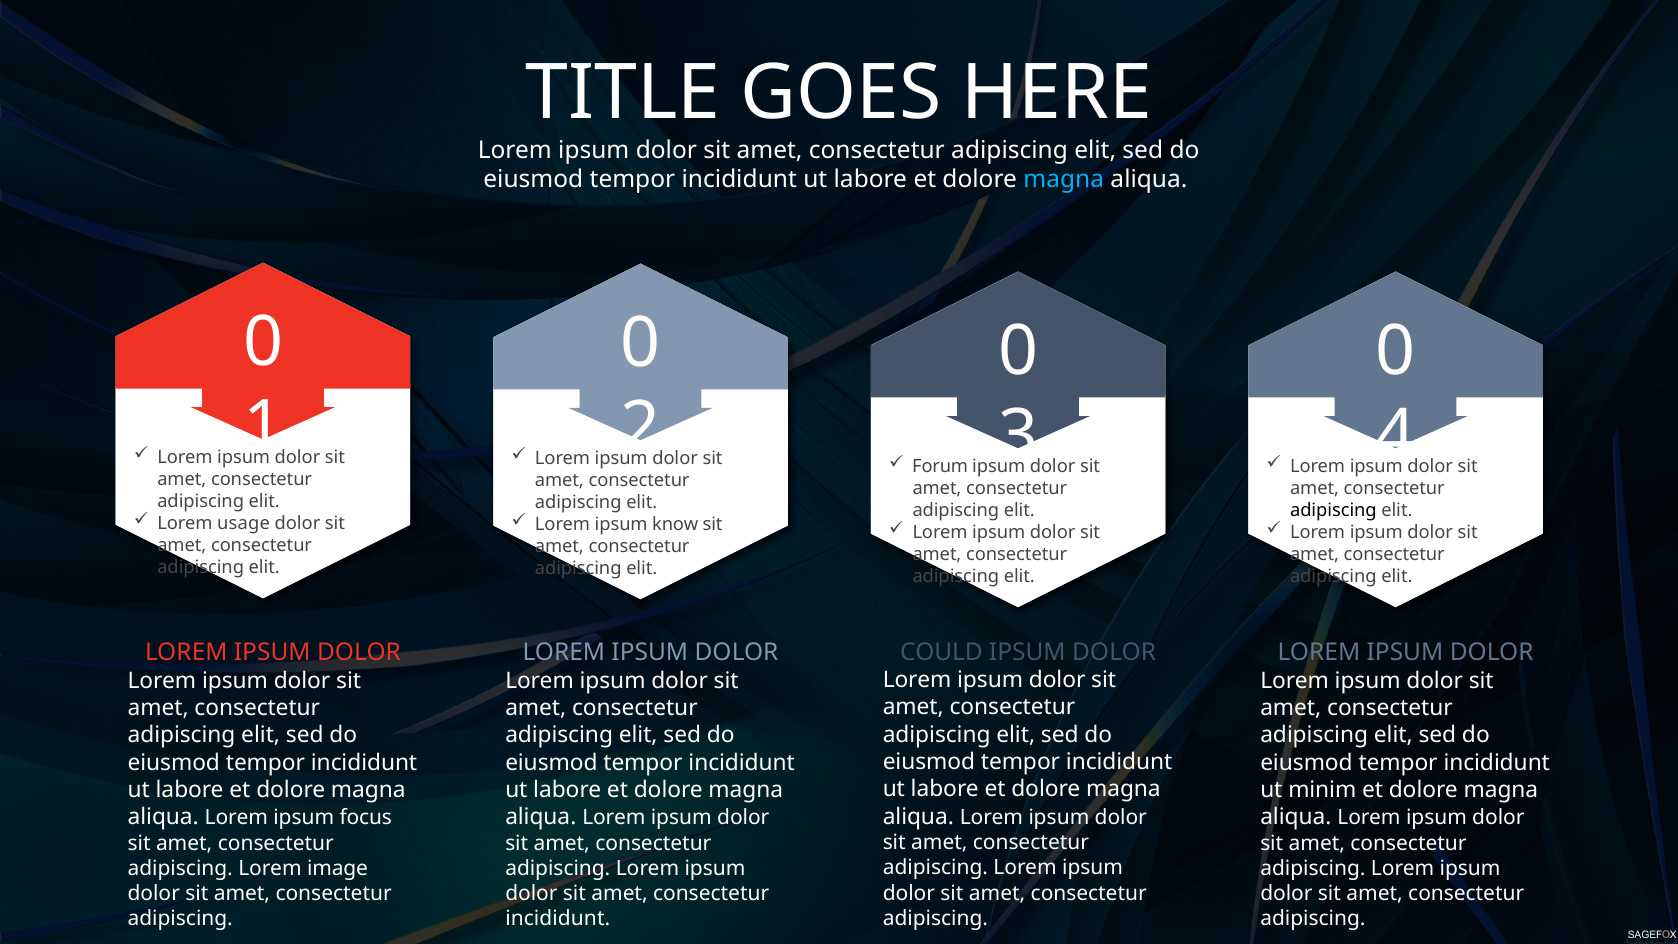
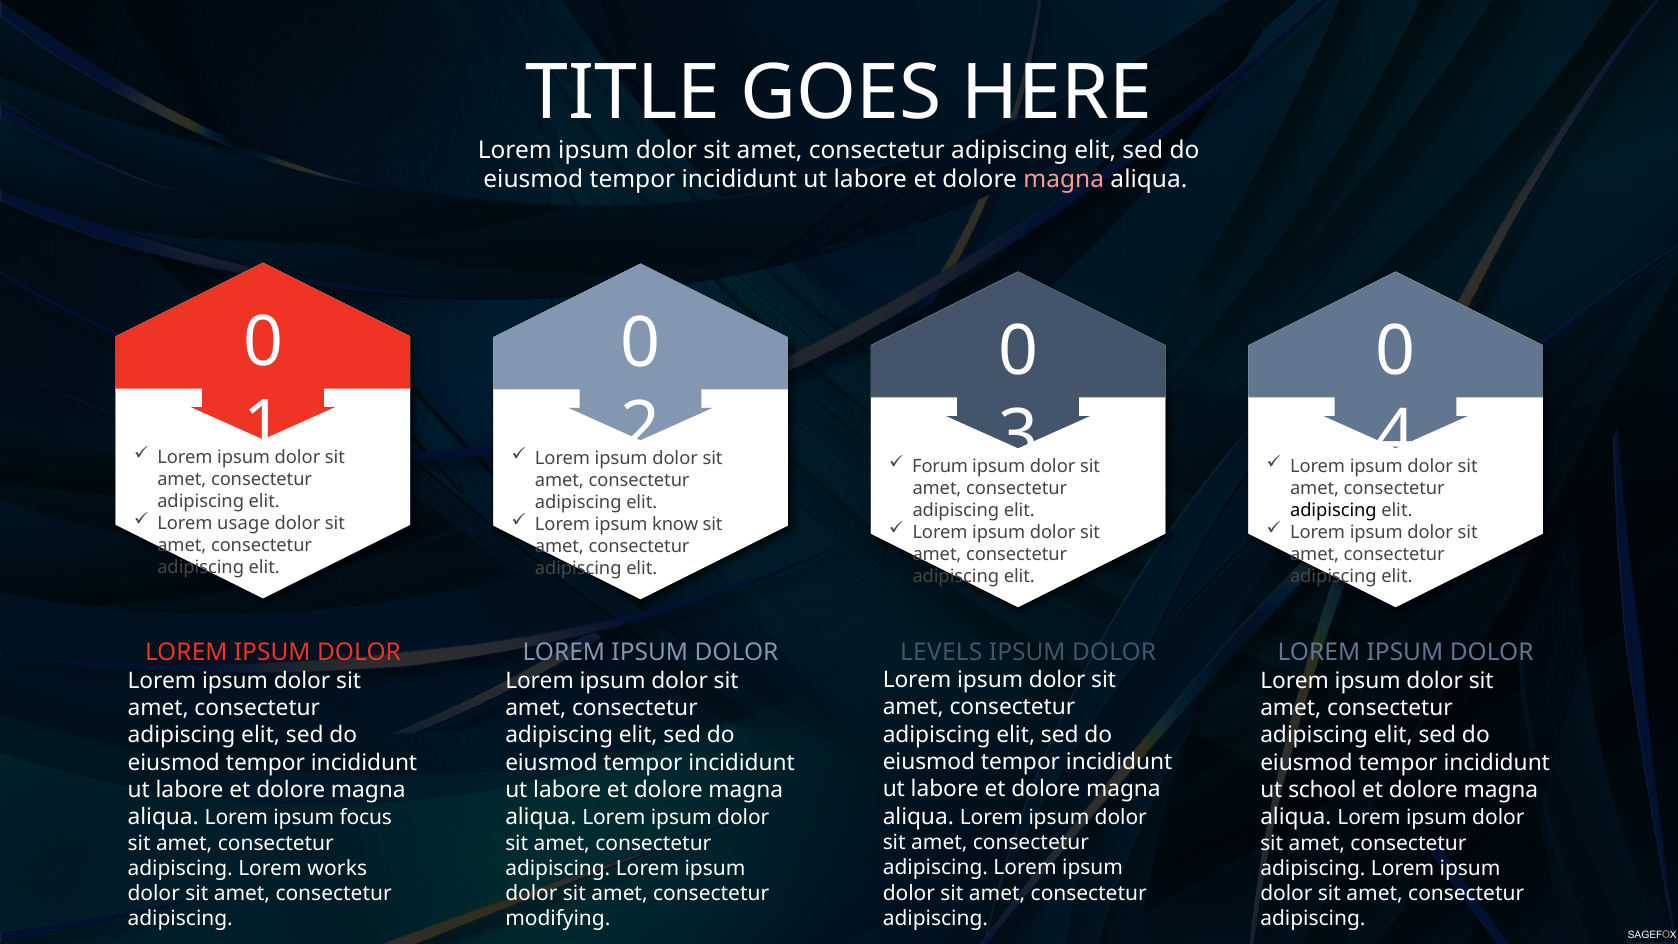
magna colour: light blue -> pink (1064, 180)
COULD: COULD -> LEVELS (941, 652)
minim: minim -> school (1322, 790)
image: image -> works (337, 868)
incididunt: incididunt -> modifying (558, 919)
